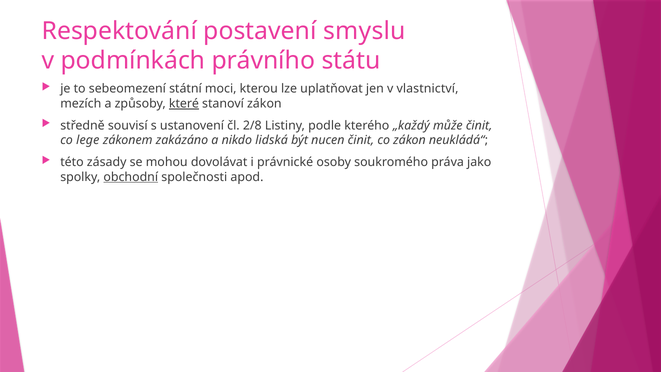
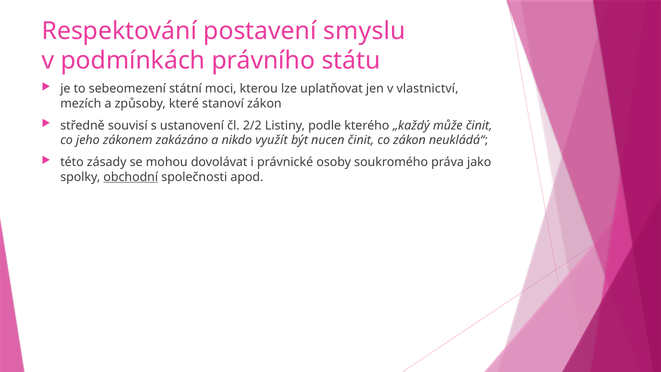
které underline: present -> none (184, 104)
2/8: 2/8 -> 2/2 (252, 125)
lege: lege -> jeho (88, 140)
lidská: lidská -> využít (272, 140)
